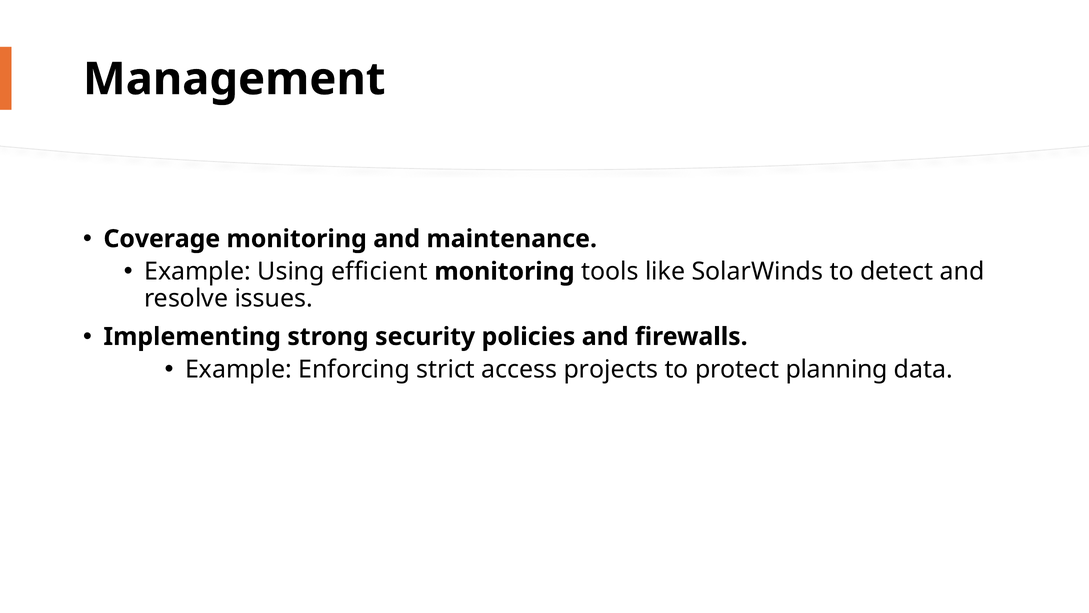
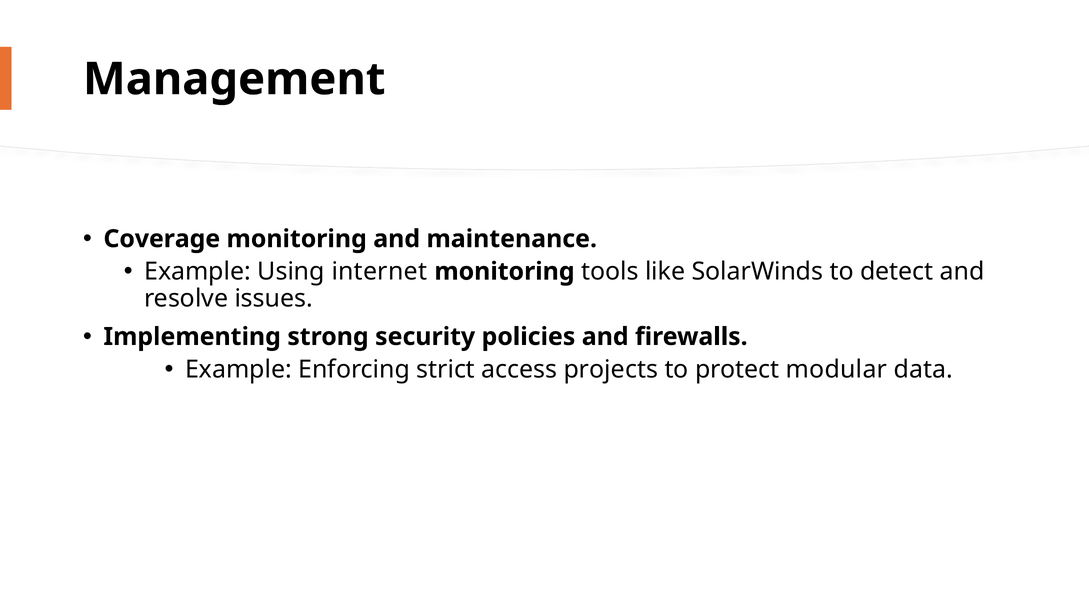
efficient: efficient -> internet (379, 271)
planning: planning -> modular (836, 369)
